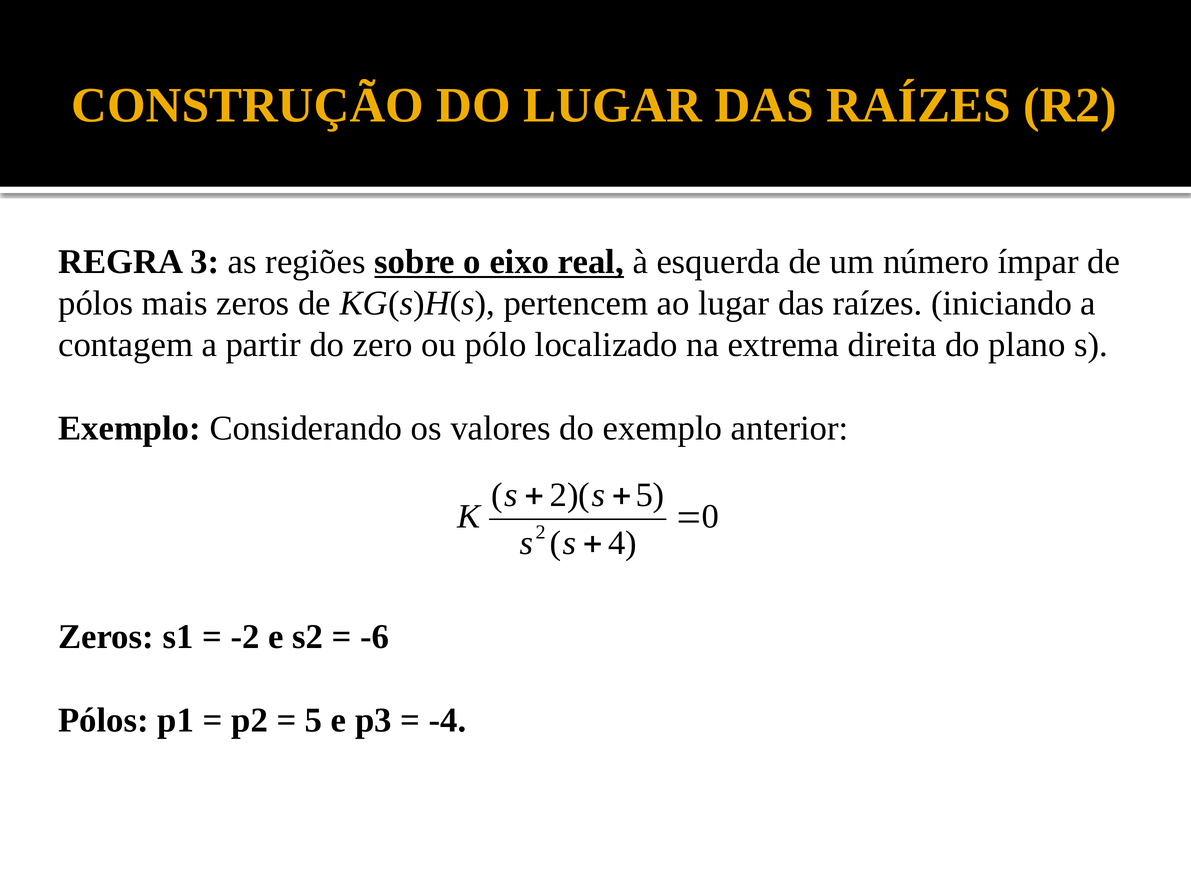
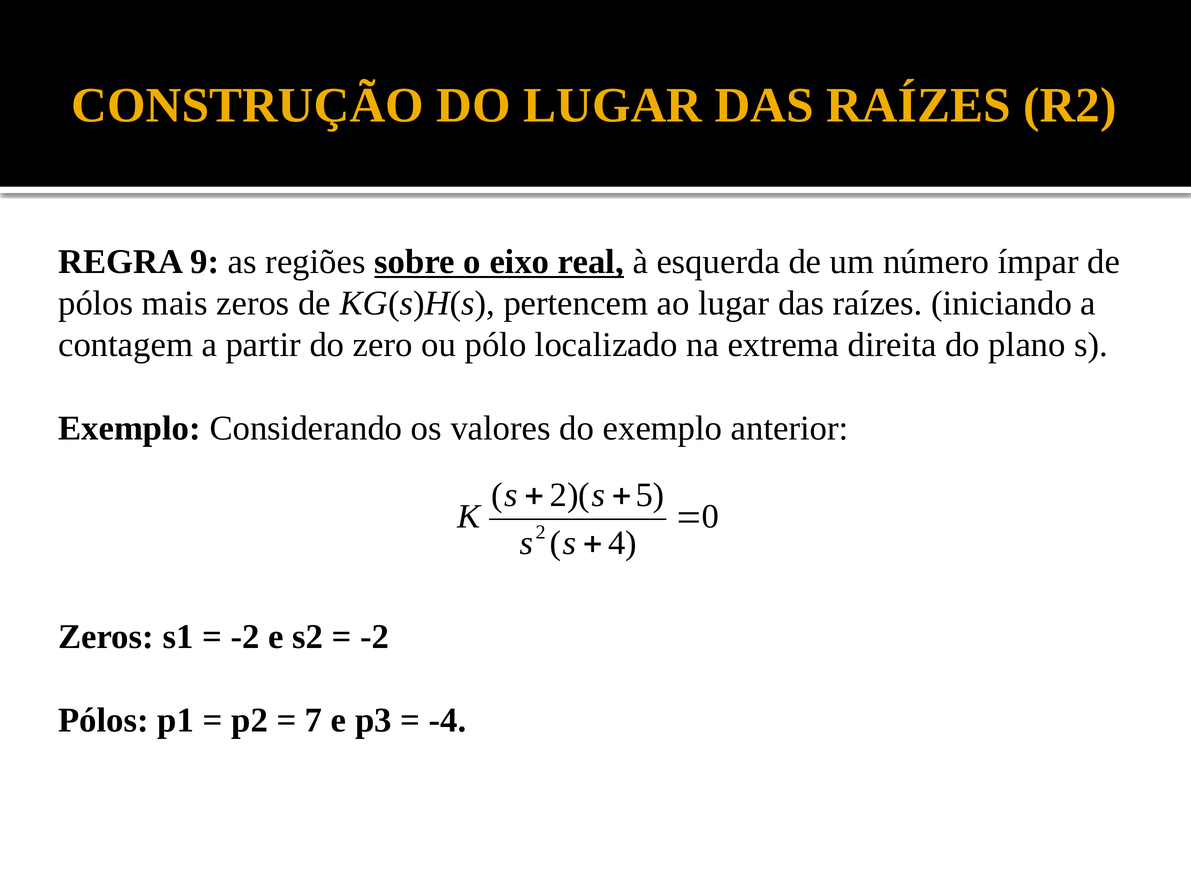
3: 3 -> 9 (205, 262)
-6: -6 -> -2 (375, 637)
5: 5 -> 7 (314, 720)
